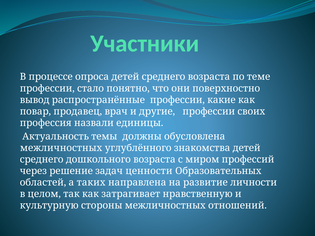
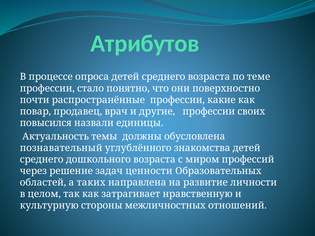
Участники: Участники -> Атрибутов (145, 44)
вывод: вывод -> почти (35, 100)
профессия: профессия -> повысился (46, 123)
межличностных: межличностных -> познавательный (61, 148)
